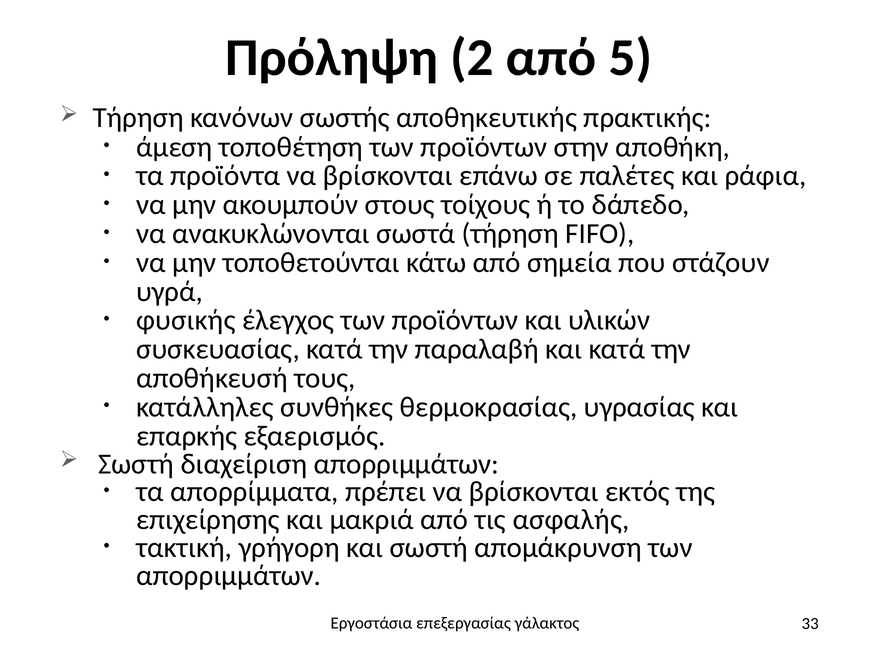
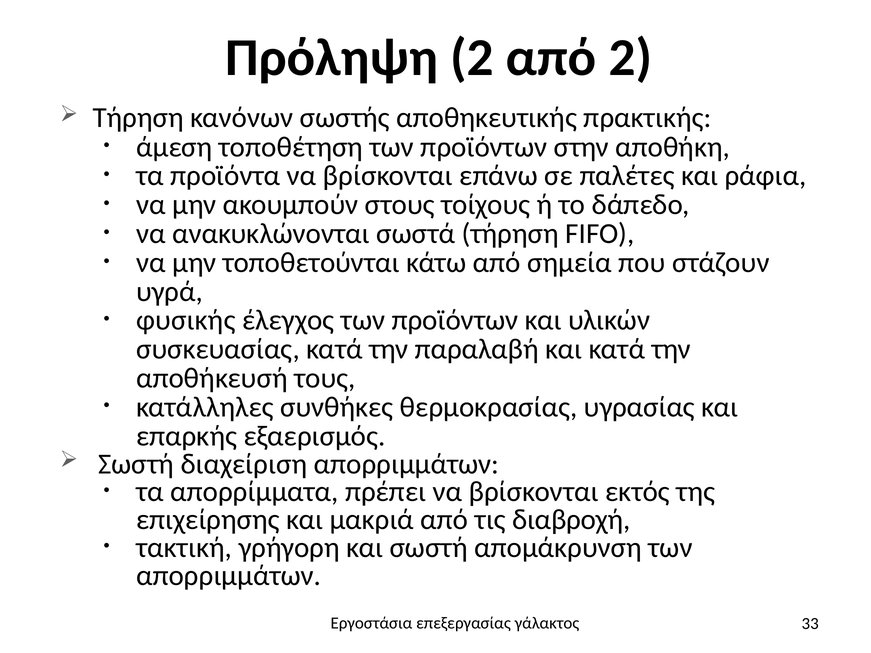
από 5: 5 -> 2 (630, 58)
ασφαλής: ασφαλής -> διαβροχή (571, 520)
